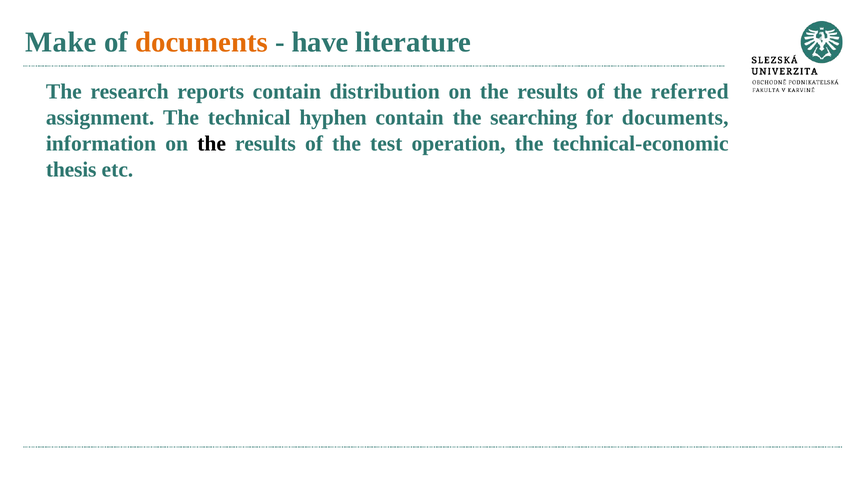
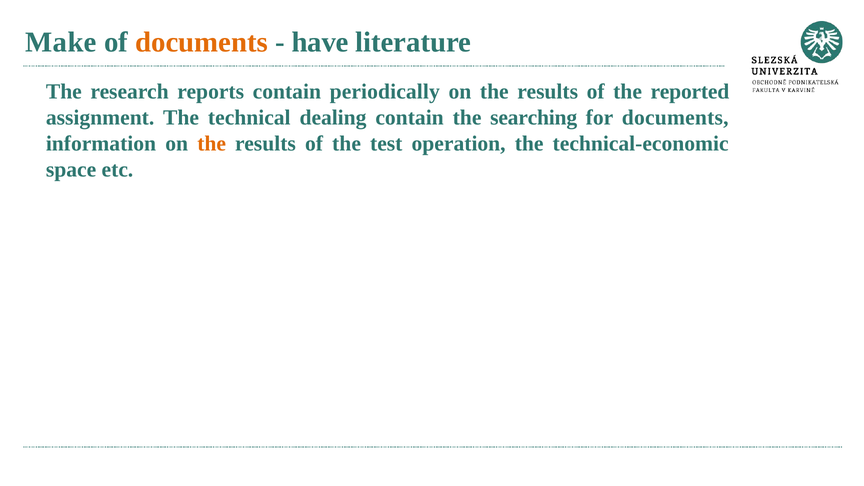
distribution: distribution -> periodically (385, 92)
referred: referred -> reported (690, 92)
hyphen: hyphen -> dealing (333, 118)
the colour: black -> orange (212, 143)
thesis: thesis -> space (71, 169)
